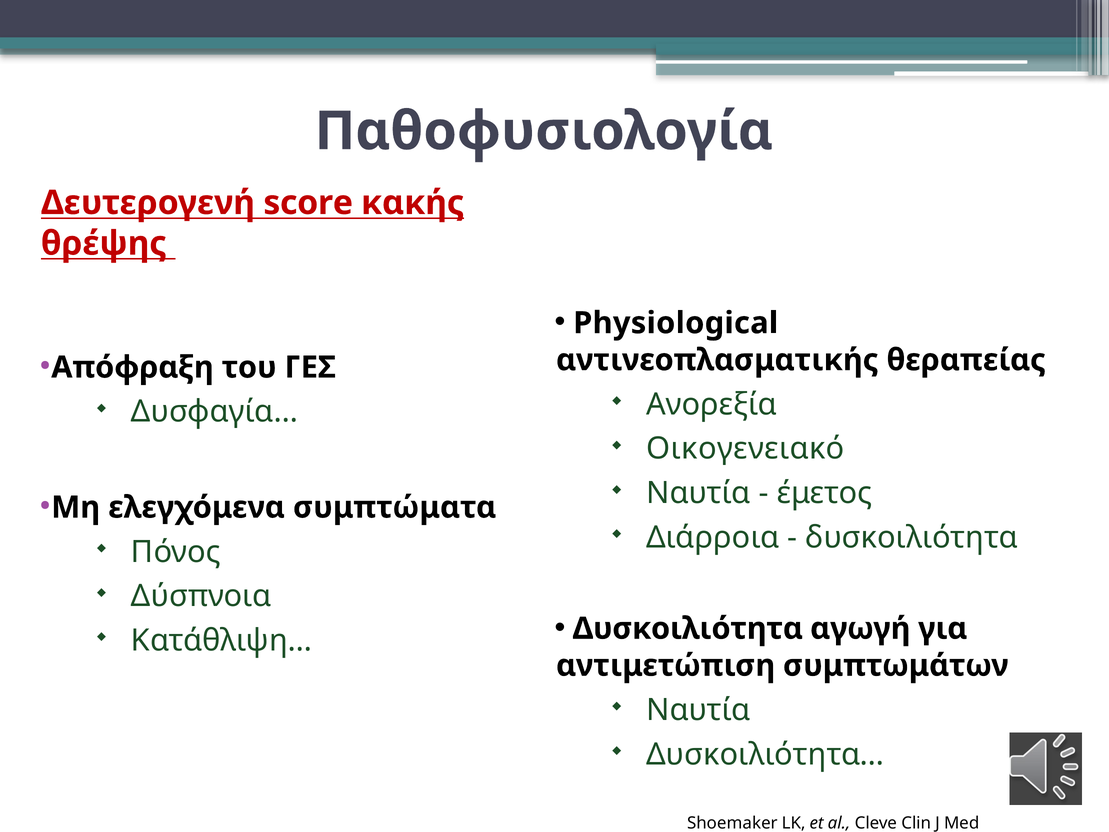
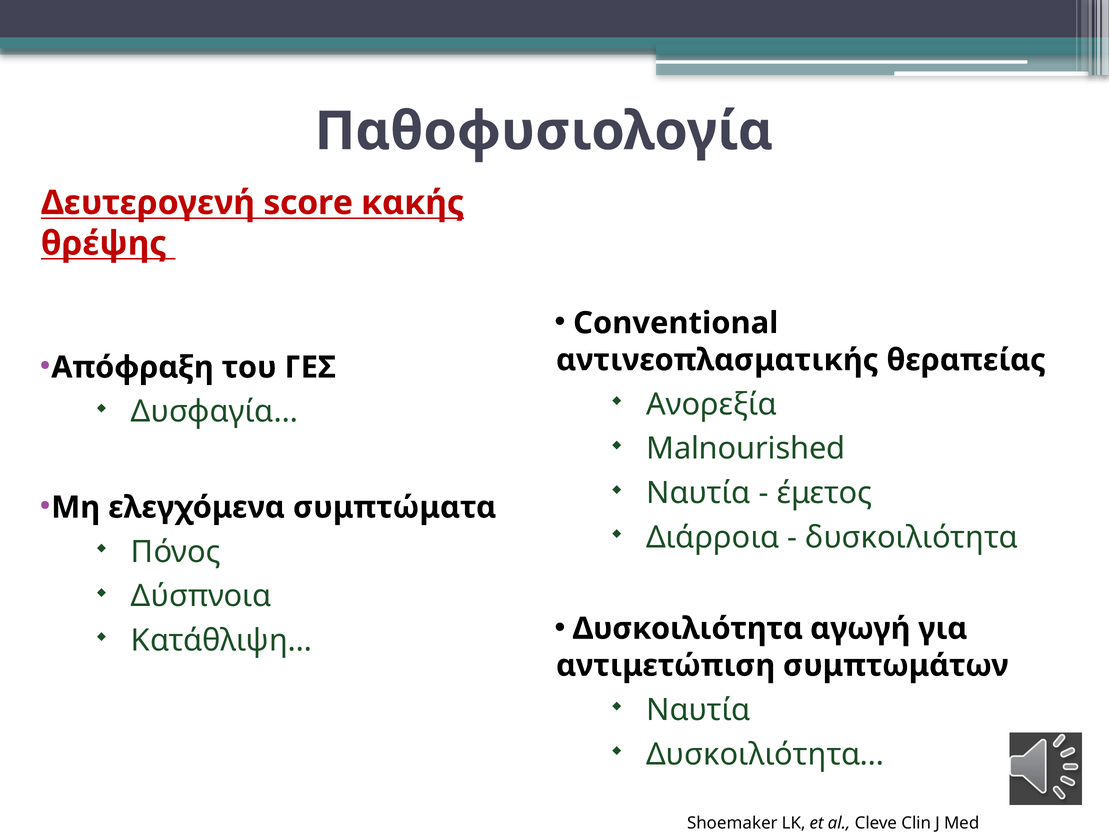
Physiological: Physiological -> Conventional (676, 323)
Οικογενειακό: Οικογενειακό -> Malnourished (746, 449)
